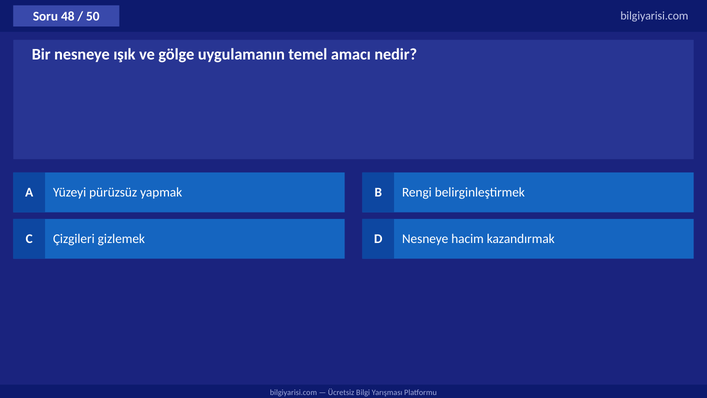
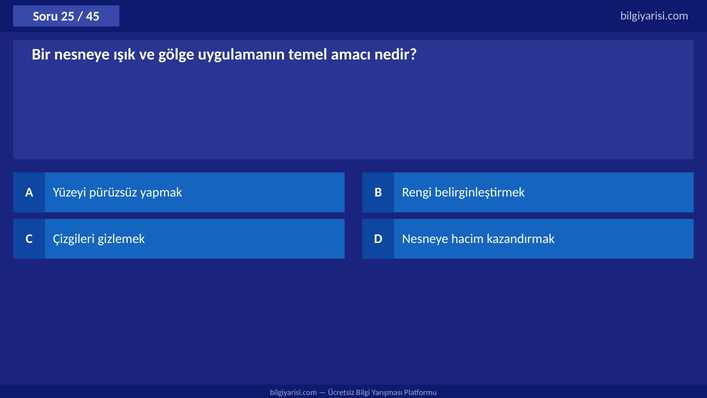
48: 48 -> 25 (68, 16)
50: 50 -> 45 (93, 16)
